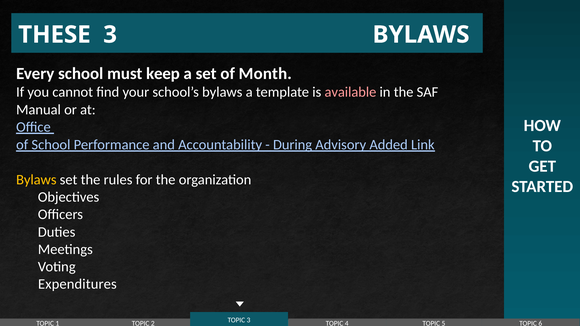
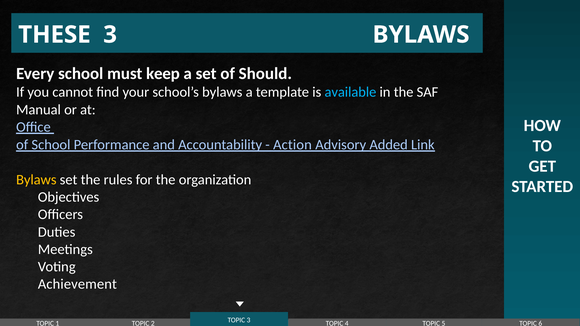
Month: Month -> Should (265, 74)
available colour: pink -> light blue (350, 92)
During: During -> Action (292, 145)
Expenditures: Expenditures -> Achievement (77, 284)
